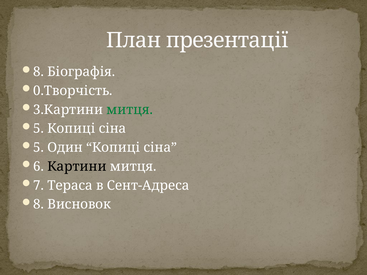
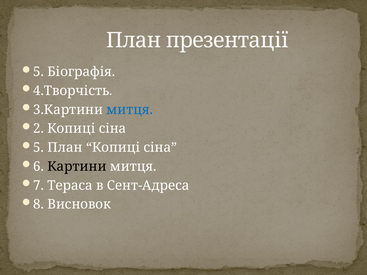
8: 8 -> 5 (39, 72)
0.Творчість: 0.Творчість -> 4.Творчість (73, 91)
митця colour: green -> blue (130, 110)
5: 5 -> 2 (39, 129)
5 Один: Один -> План (65, 148)
